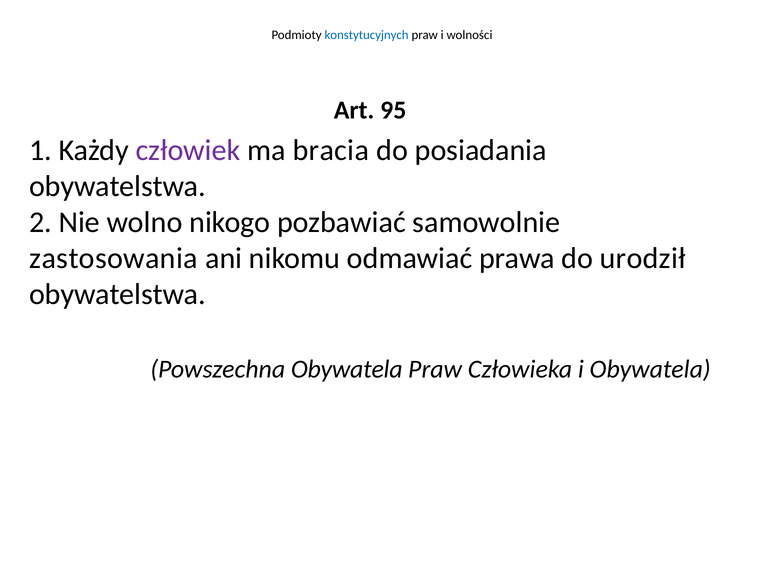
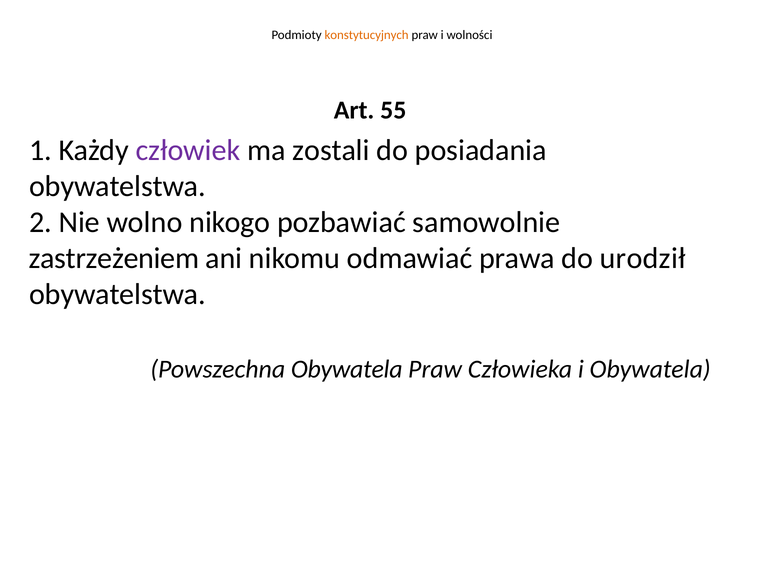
konstytucyjnych colour: blue -> orange (367, 35)
95: 95 -> 55 (393, 110)
bracia: bracia -> zostali (331, 150)
zastosowania: zastosowania -> zastrzeżeniem (114, 259)
